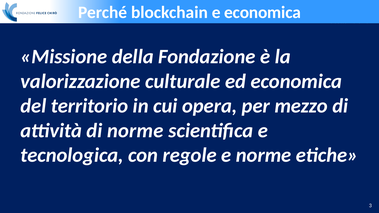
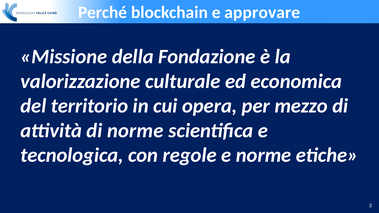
e economica: economica -> approvare (262, 12)
